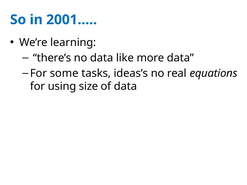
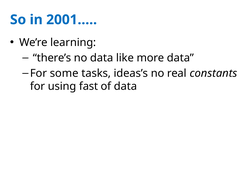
equations: equations -> constants (213, 73)
size: size -> fast (89, 86)
